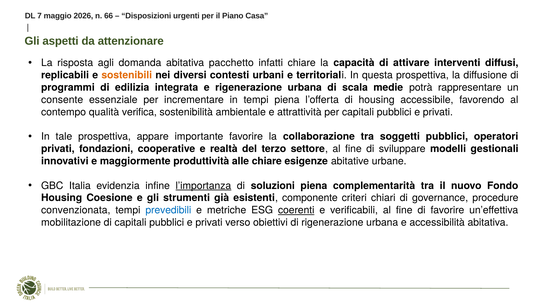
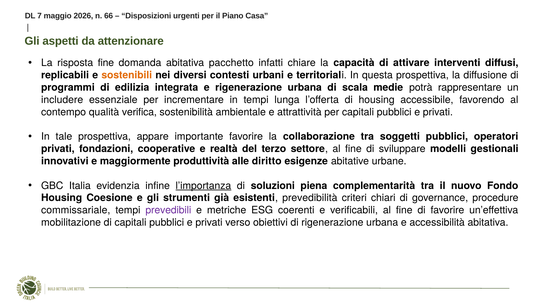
risposta agli: agli -> fine (106, 63)
consente: consente -> includere (62, 100)
tempi piena: piena -> lunga (287, 100)
alle chiare: chiare -> diritto (267, 161)
componente: componente -> prevedibilità (310, 198)
convenzionata: convenzionata -> commissariale (76, 211)
prevedibili colour: blue -> purple (168, 211)
coerenti underline: present -> none (296, 211)
